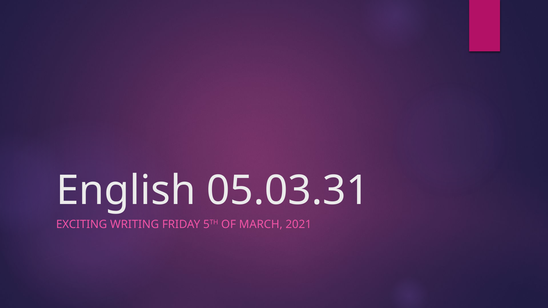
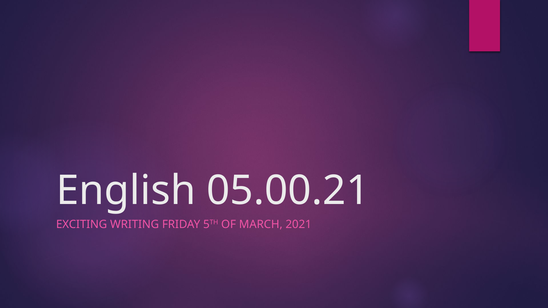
05.03.31: 05.03.31 -> 05.00.21 (288, 191)
